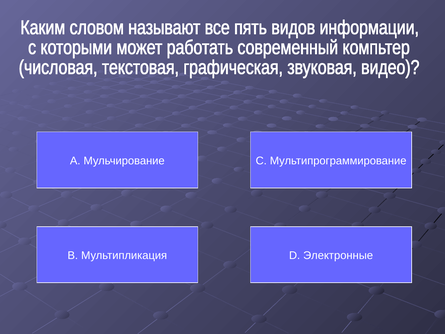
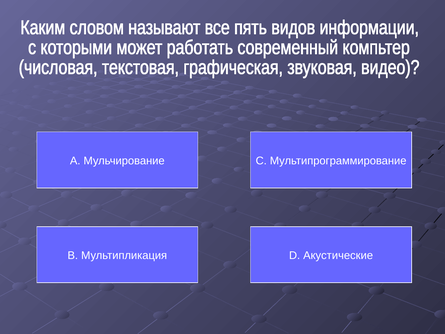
Электронные: Электронные -> Акустические (338, 255)
